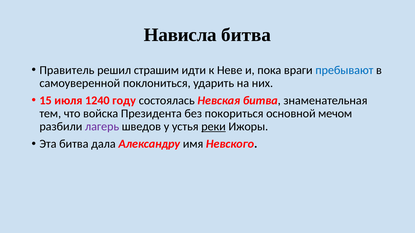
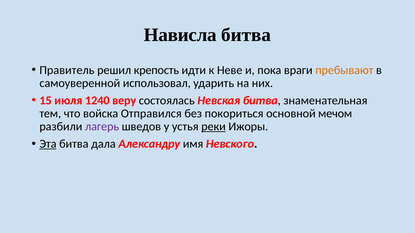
страшим: страшим -> крепость (156, 70)
пребывают colour: blue -> orange (344, 70)
поклониться: поклониться -> использовал (157, 83)
году: году -> веру (124, 101)
Президента: Президента -> Отправился (151, 114)
Эта underline: none -> present (48, 144)
